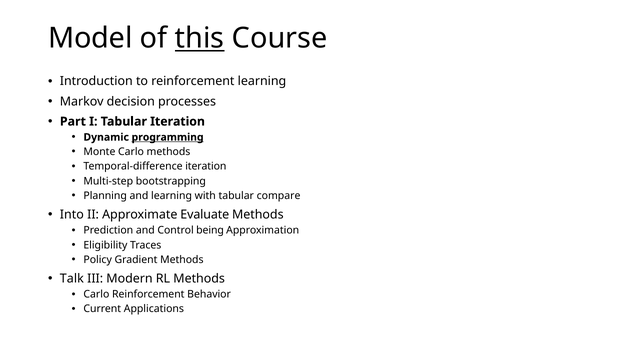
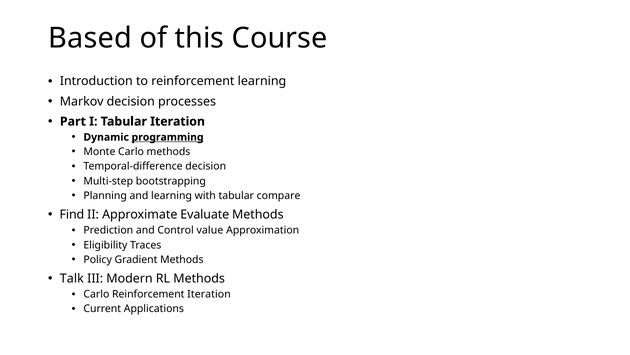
Model: Model -> Based (90, 38)
this underline: present -> none (200, 38)
Temporal-difference iteration: iteration -> decision (206, 166)
Into: Into -> Find (72, 214)
being: being -> value (210, 230)
Reinforcement Behavior: Behavior -> Iteration (209, 294)
